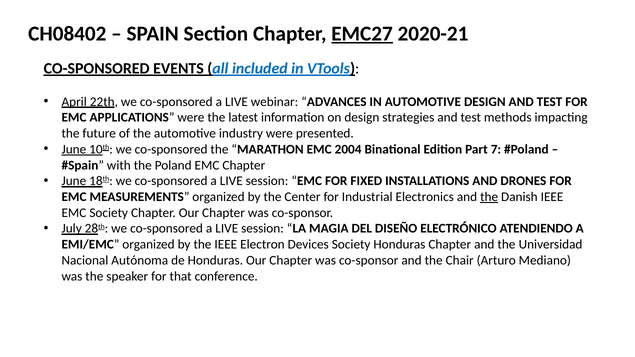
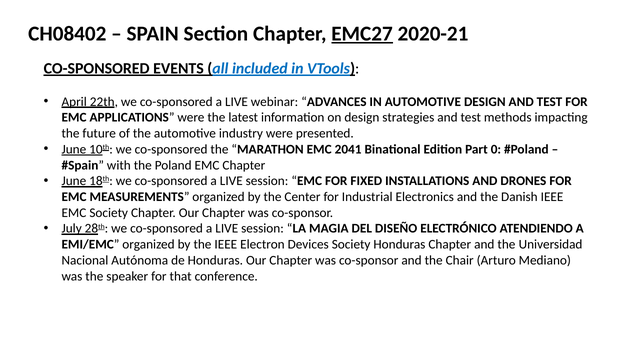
2004: 2004 -> 2041 (348, 149)
7: 7 -> 0 (496, 149)
the underline: present -> none (489, 197)
